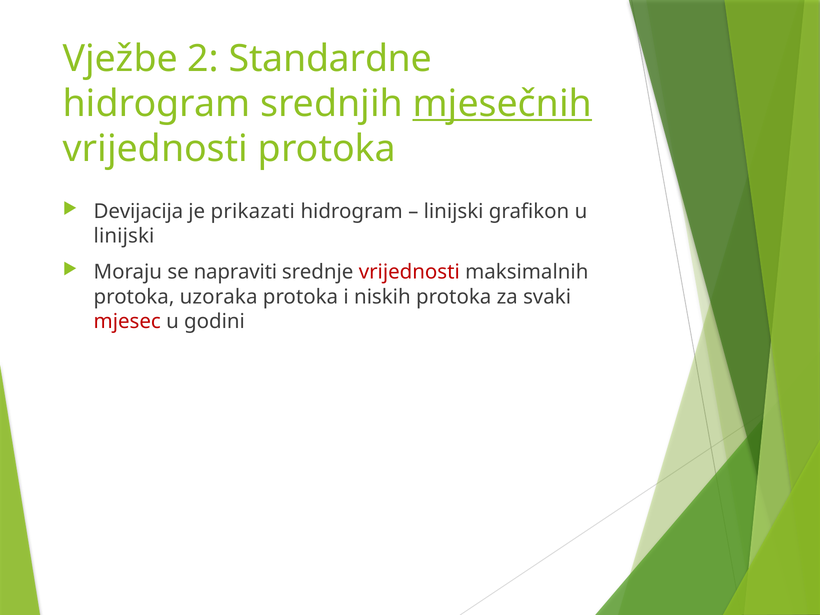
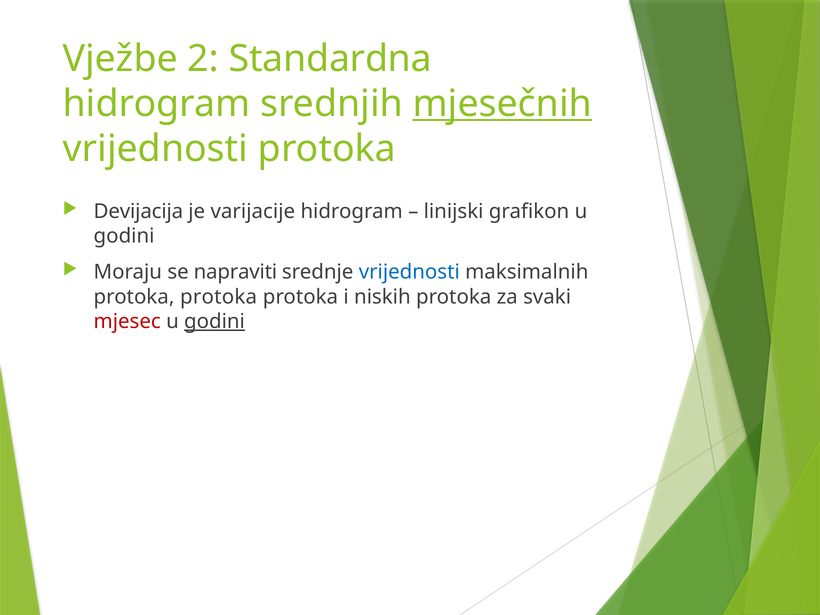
Standardne: Standardne -> Standardna (330, 59)
prikazati: prikazati -> varijacije (253, 212)
linijski: linijski -> godini (124, 236)
vrijednosti colour: red -> blue (409, 272)
uzoraka: uzoraka -> protoka (219, 297)
godini underline: none -> present (214, 321)
